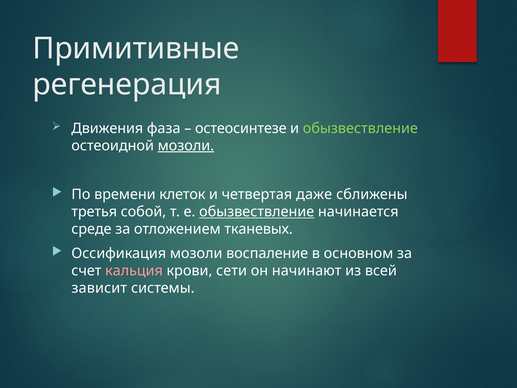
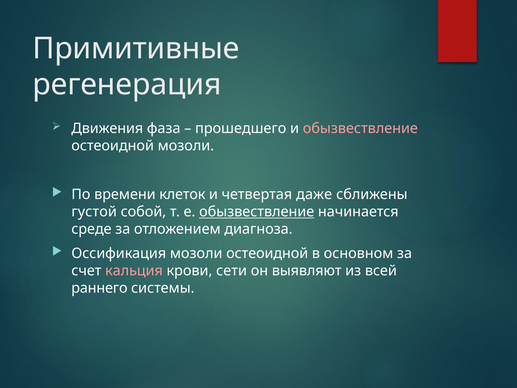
остеосинтезе: остеосинтезе -> прошедшего (241, 128)
обызвествление colour: light green -> pink (360, 128)
мозоли underline: present -> none (186, 146)
третья: третья -> густой (94, 212)
тканевых: тканевых -> диагноза (258, 229)
мозоли воспаление: воспаление -> остеоидной (267, 253)
начинают: начинают -> выявляют (307, 271)
зависит: зависит -> раннего (99, 288)
